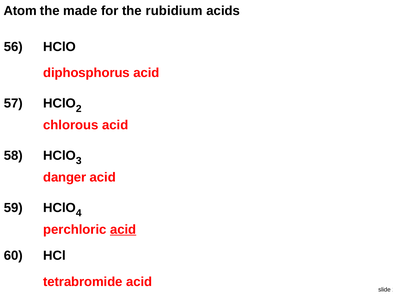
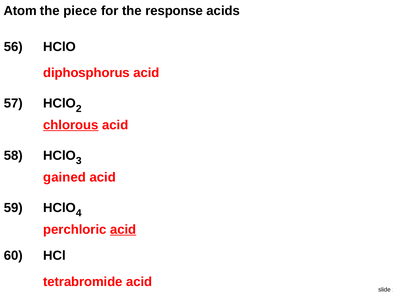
made: made -> piece (80, 11)
rubidium: rubidium -> response (174, 11)
chlorous underline: none -> present (71, 125)
danger: danger -> gained (65, 177)
